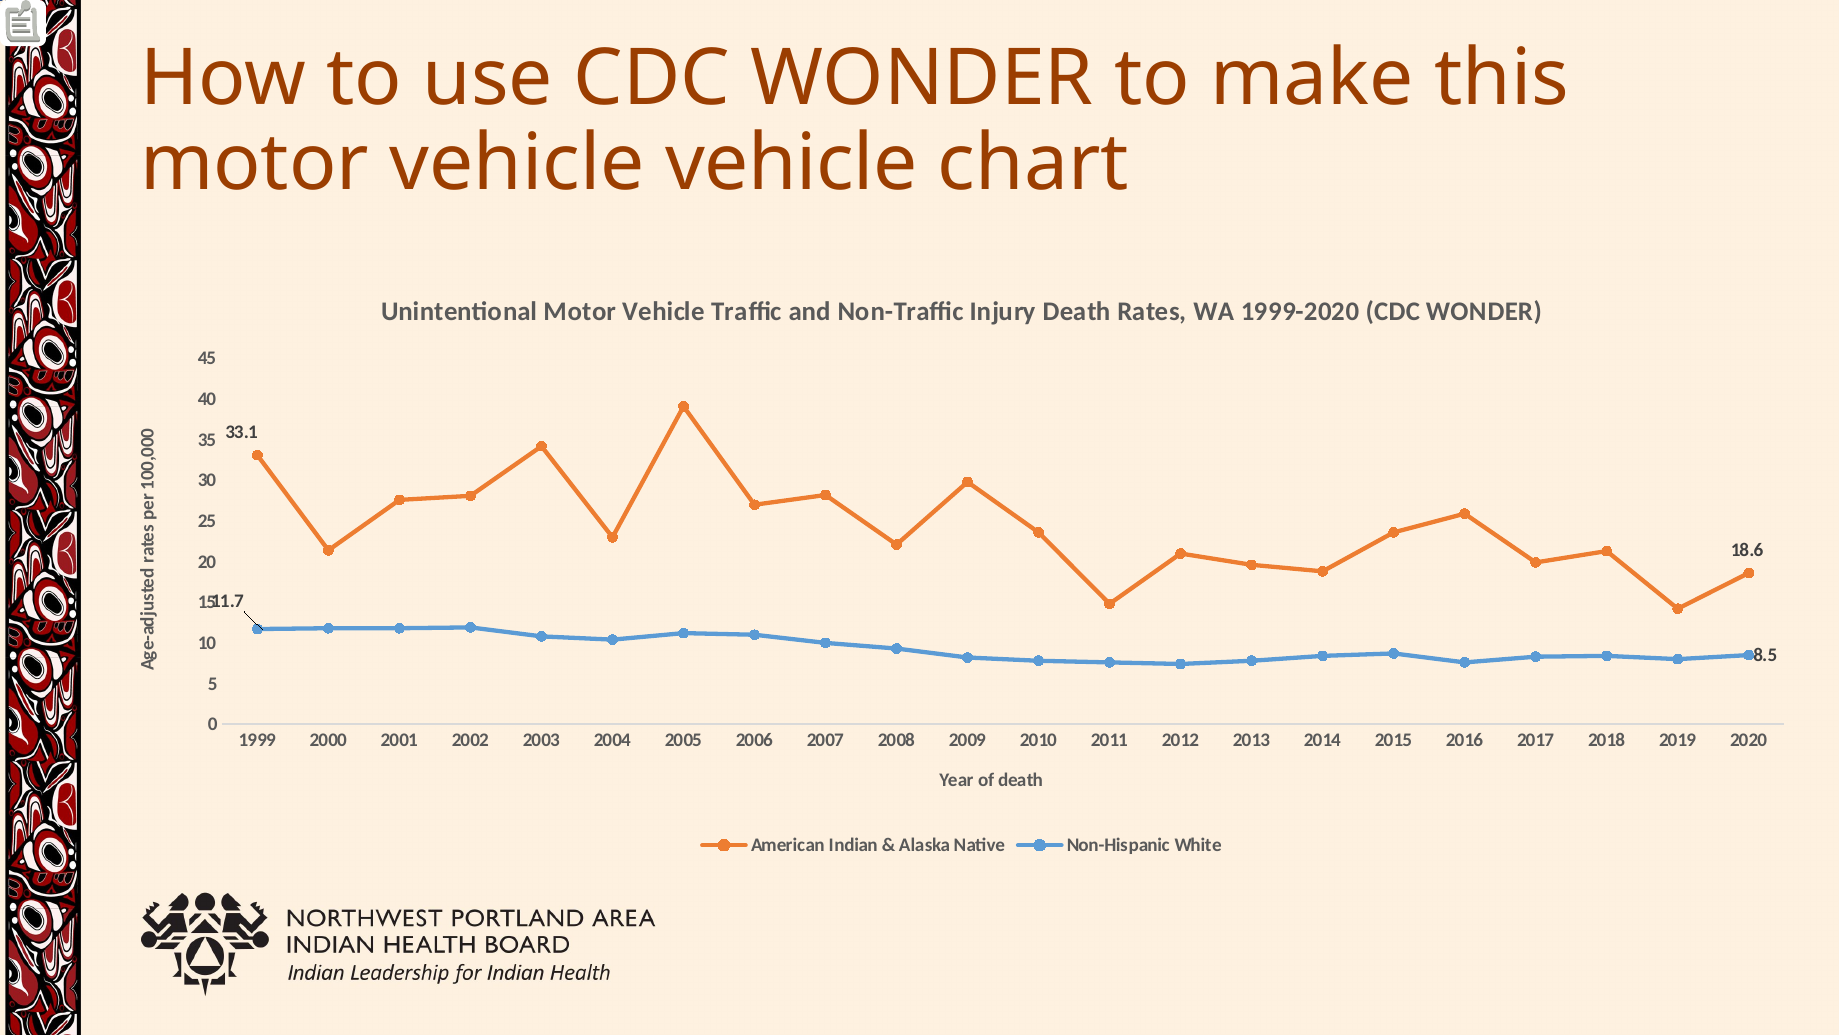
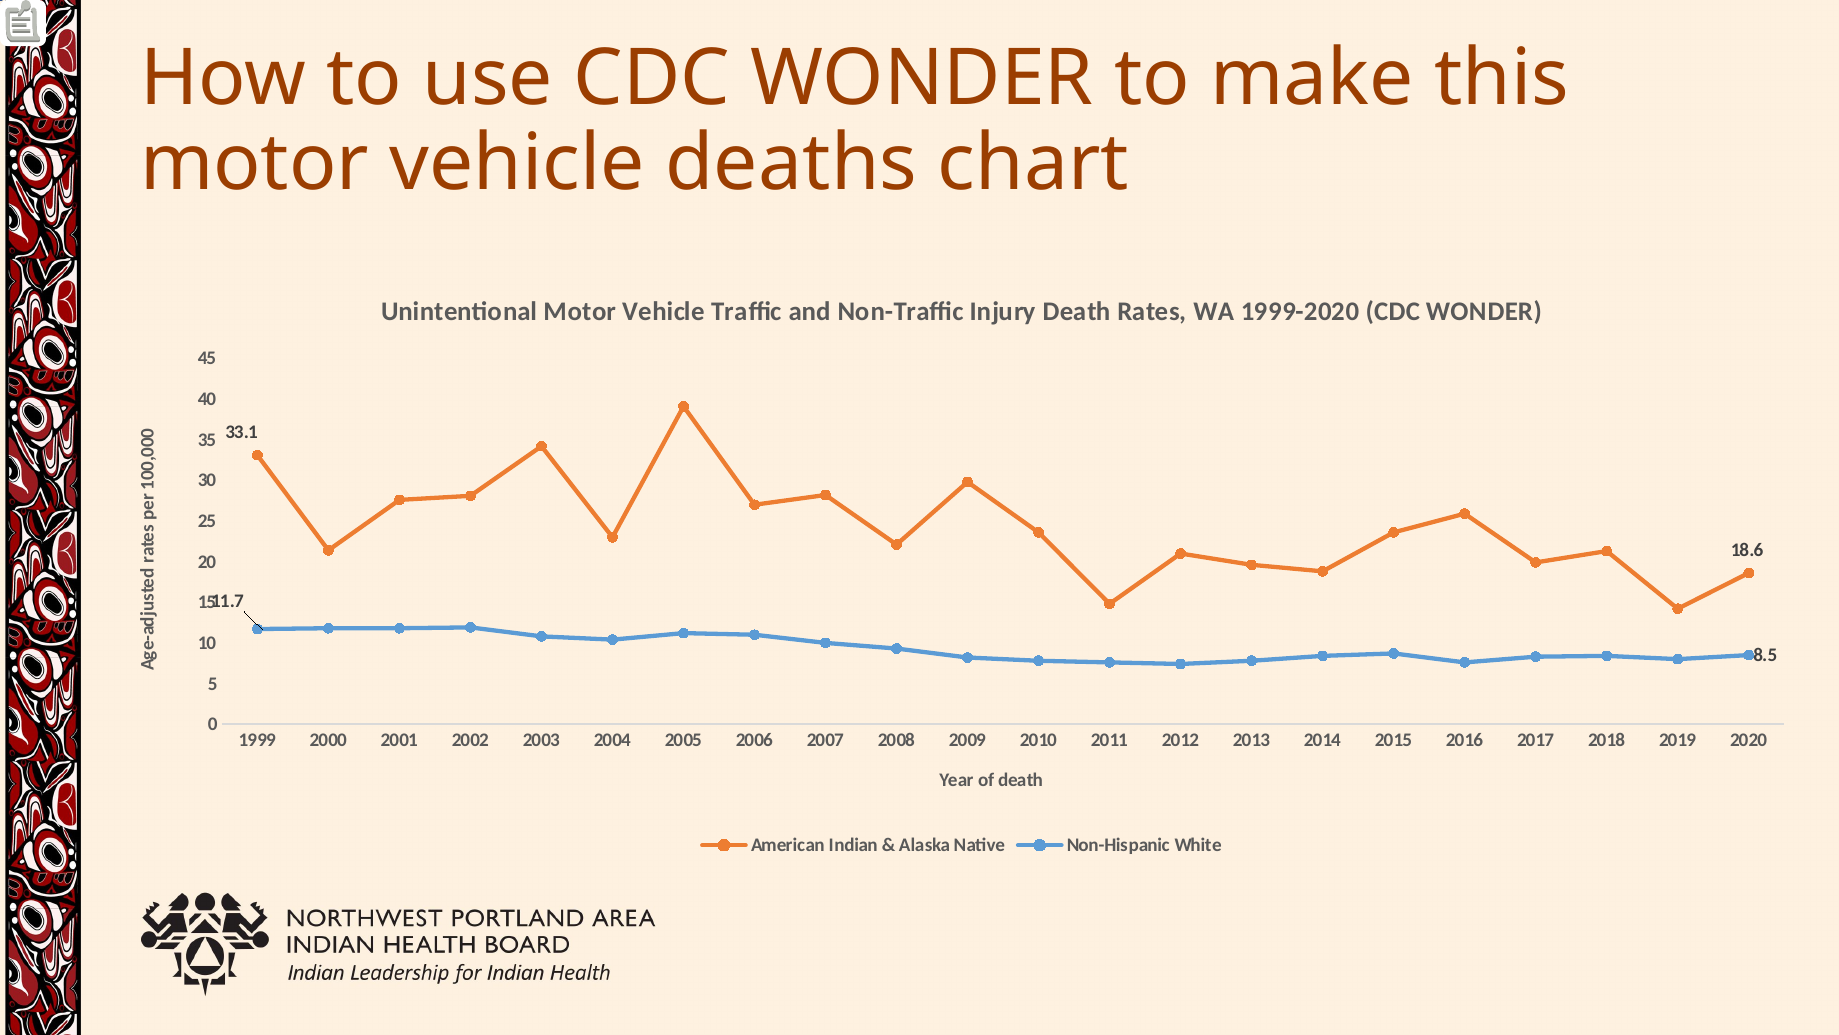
vehicle vehicle: vehicle -> deaths (791, 164)
